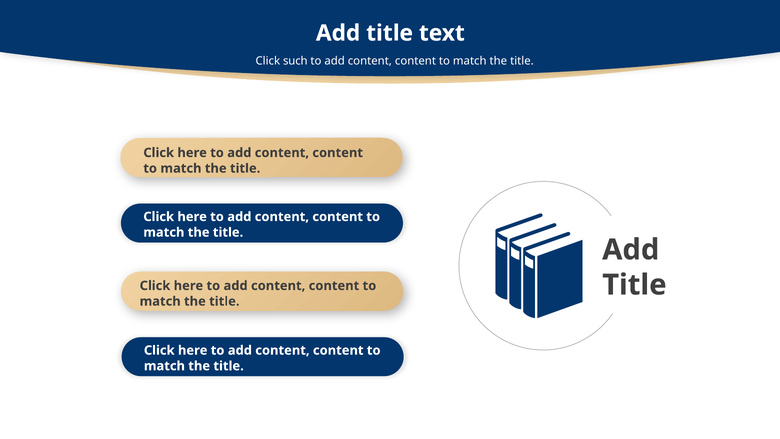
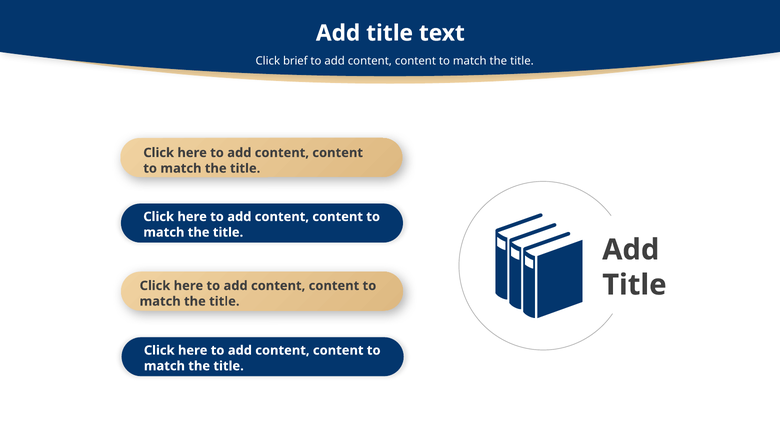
such: such -> brief (295, 61)
